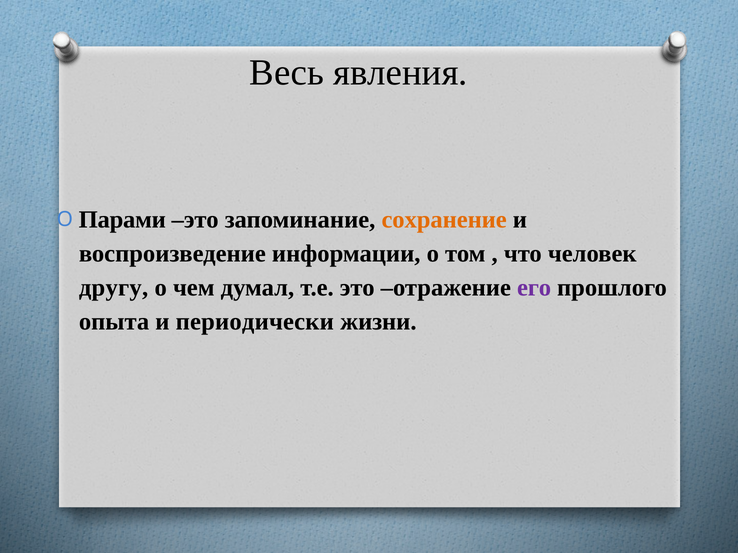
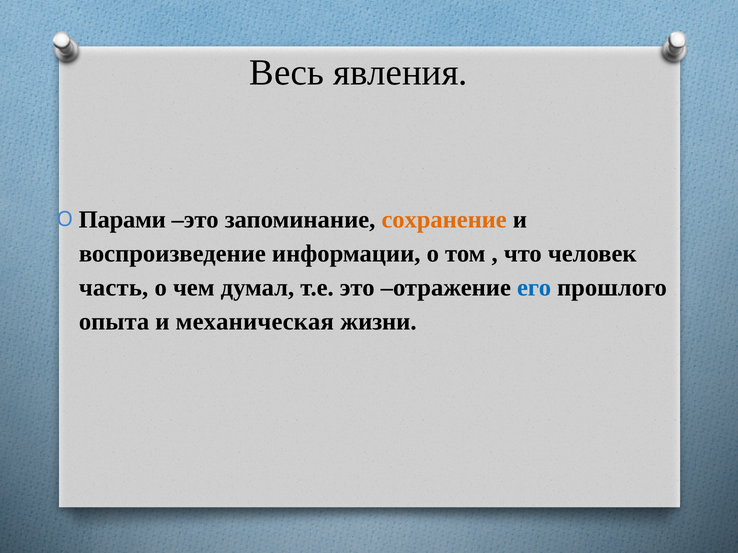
другу: другу -> часть (114, 288)
его colour: purple -> blue (534, 288)
периодически: периодически -> механическая (255, 322)
